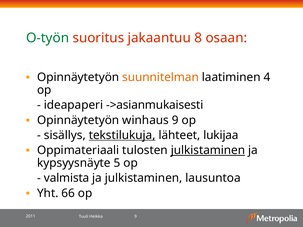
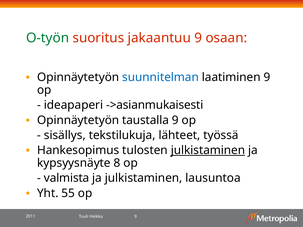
jakaantuu 8: 8 -> 9 (198, 38)
suunnitelman colour: orange -> blue (161, 77)
laatiminen 4: 4 -> 9 (267, 77)
winhaus: winhaus -> taustalla (146, 120)
tekstilukuja underline: present -> none (122, 135)
lukijaa: lukijaa -> työssä (221, 135)
Oppimateriaali: Oppimateriaali -> Hankesopimus (78, 150)
5: 5 -> 8 (117, 163)
66: 66 -> 55 (68, 193)
